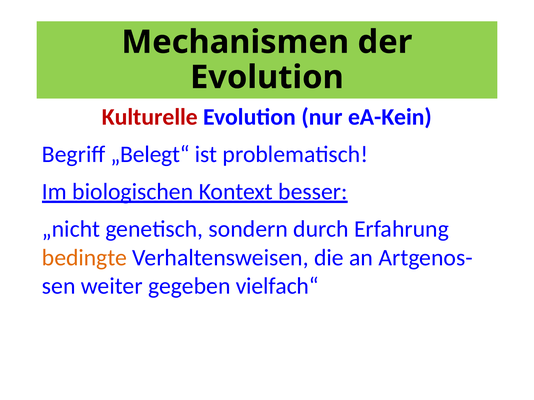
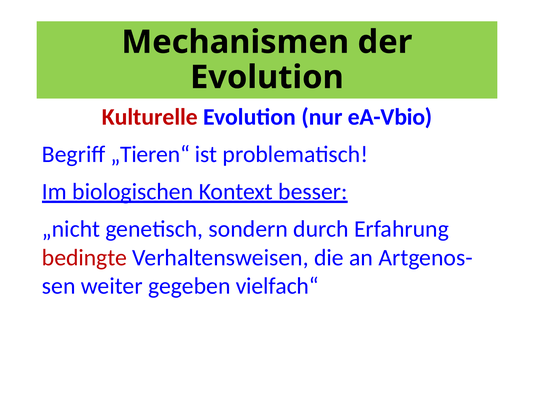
eA-Kein: eA-Kein -> eA-Vbio (390, 117)
„Belegt“: „Belegt“ -> „Tieren“ (150, 155)
bedingte colour: orange -> red (84, 258)
